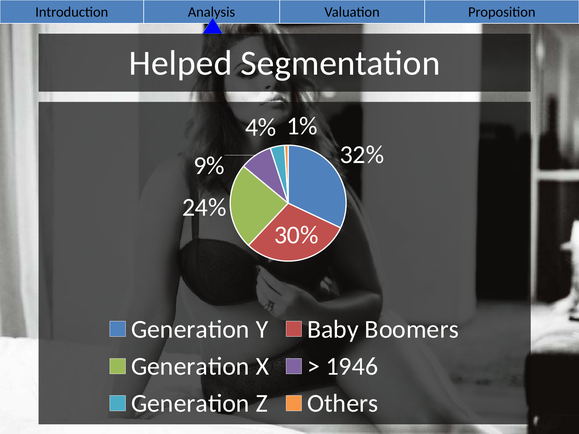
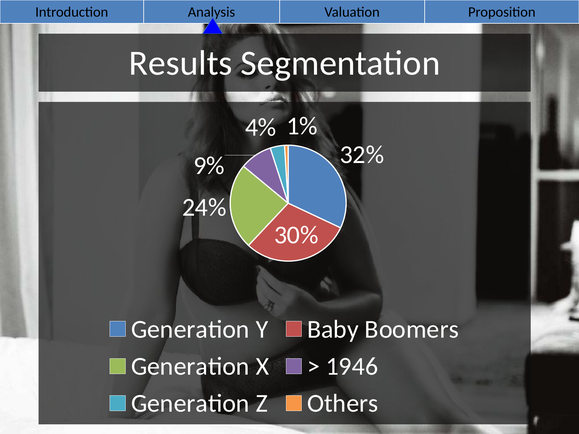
Helped: Helped -> Results (181, 63)
